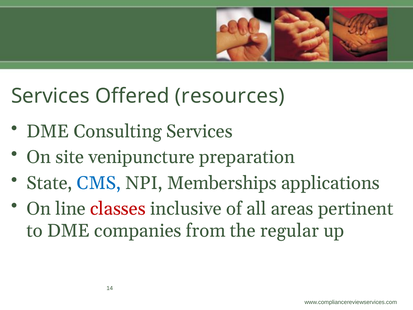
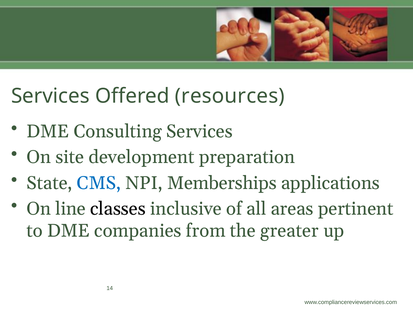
venipuncture: venipuncture -> development (141, 157)
classes colour: red -> black (118, 209)
regular: regular -> greater (290, 231)
